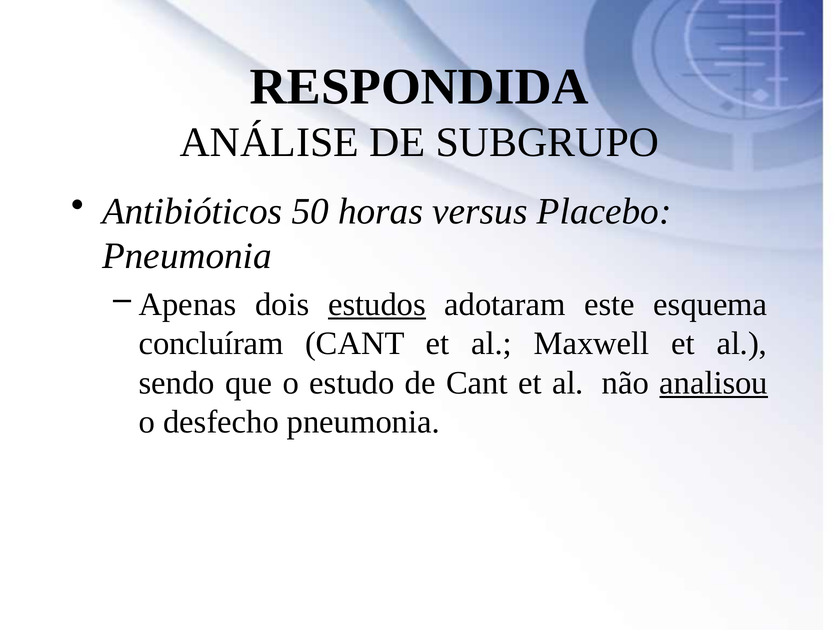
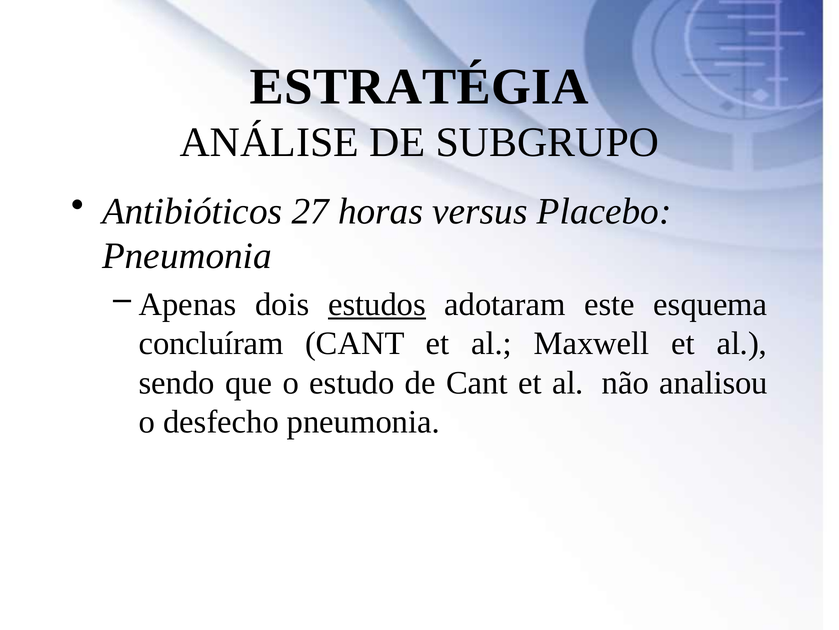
RESPONDIDA: RESPONDIDA -> ESTRATÉGIA (419, 87)
50: 50 -> 27 (310, 211)
analisou underline: present -> none (714, 382)
